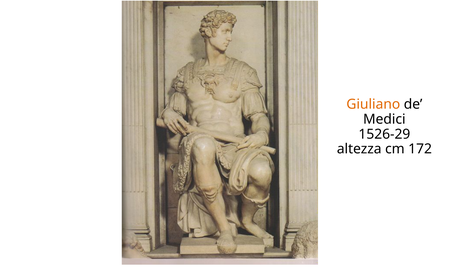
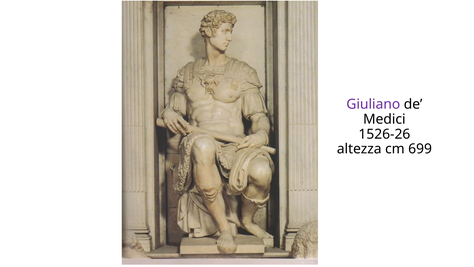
Giuliano colour: orange -> purple (373, 104)
1526-29: 1526-29 -> 1526-26 (384, 134)
172: 172 -> 699 (420, 149)
